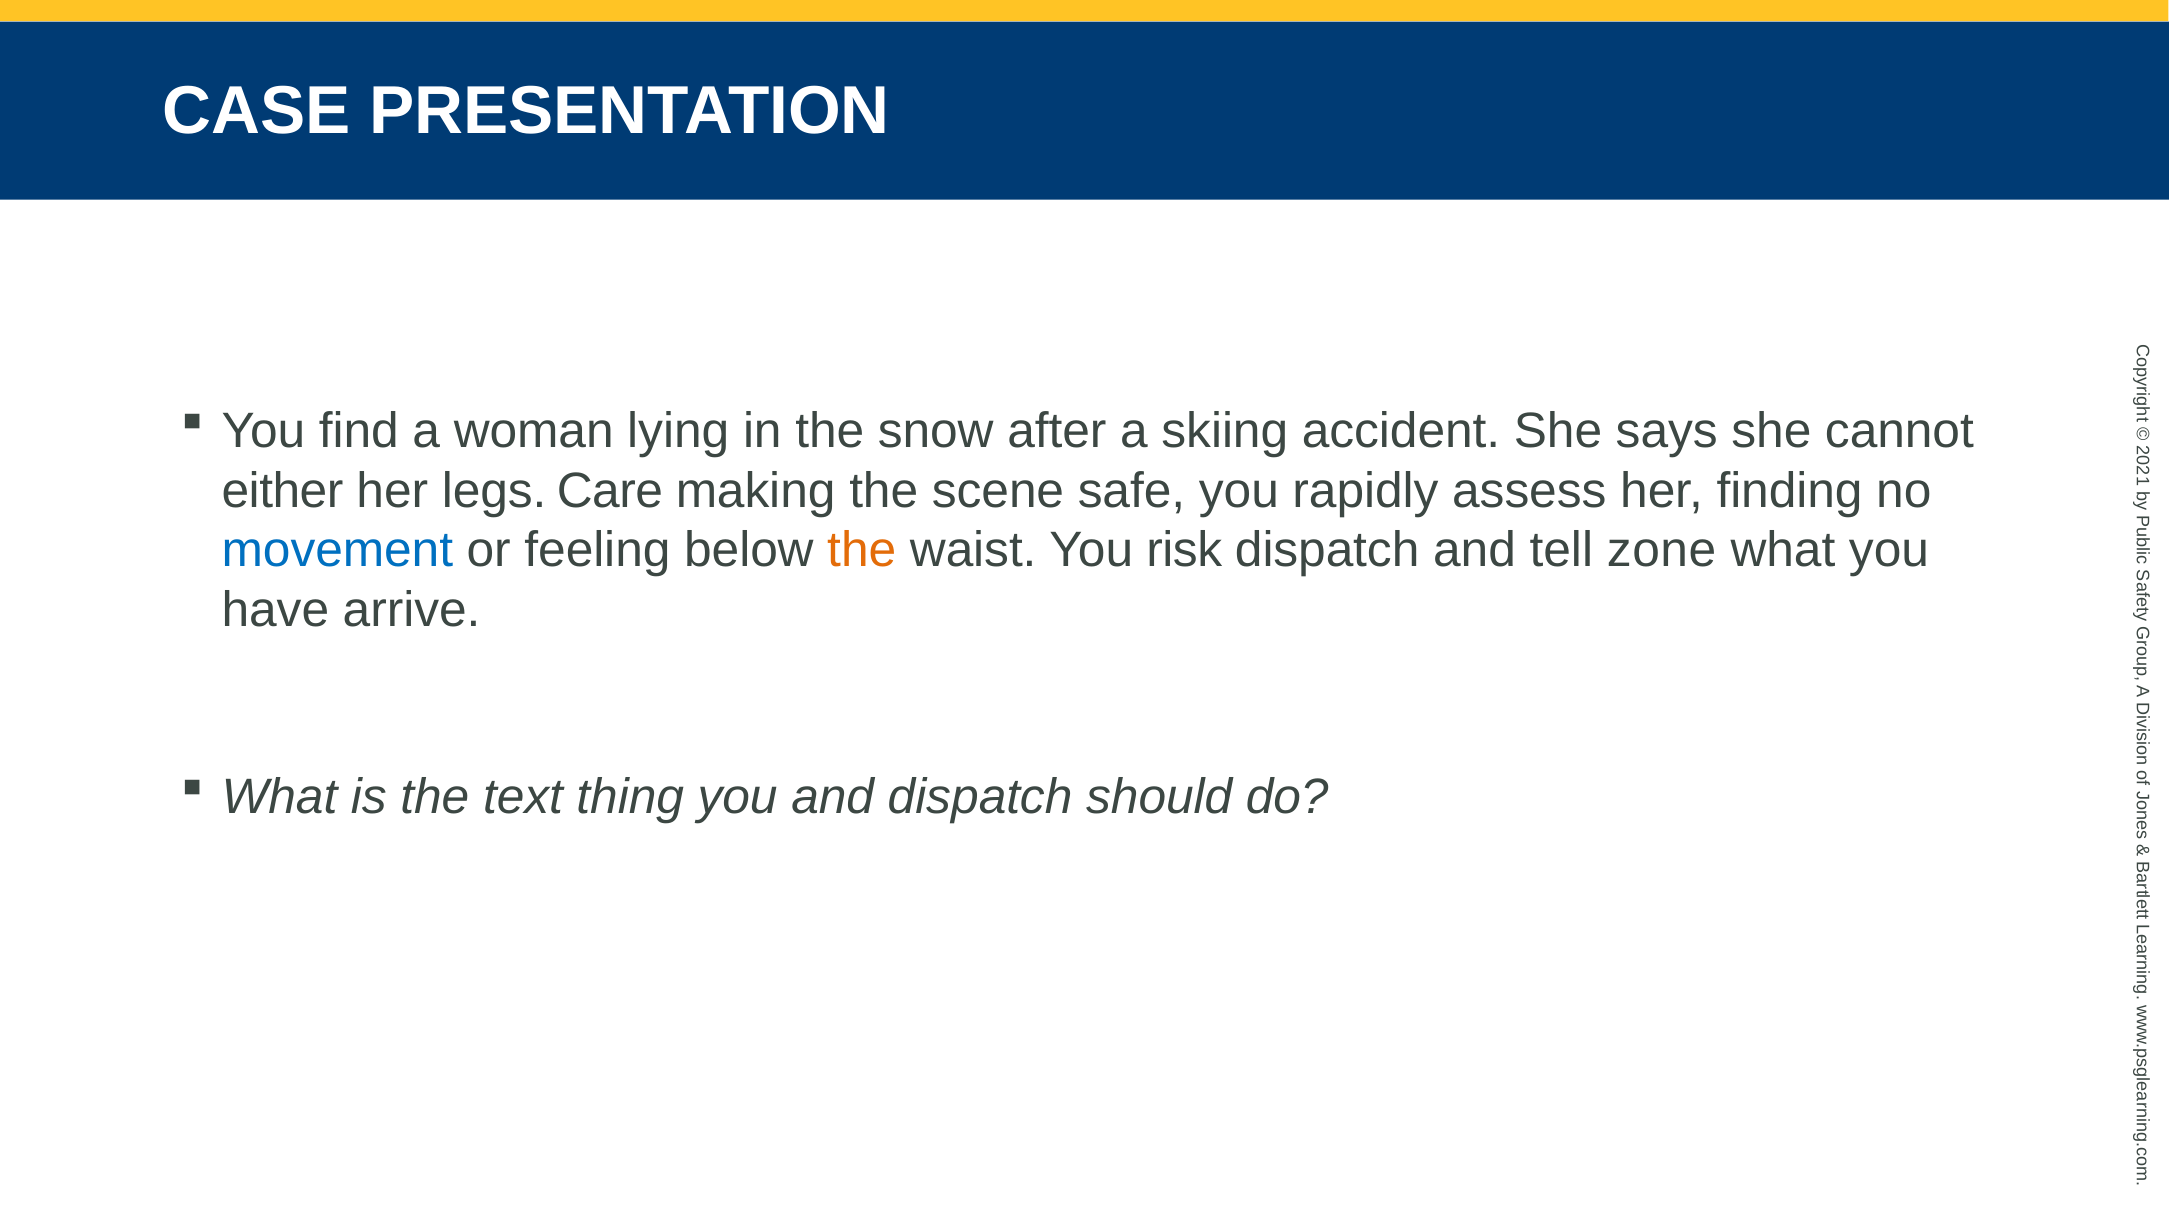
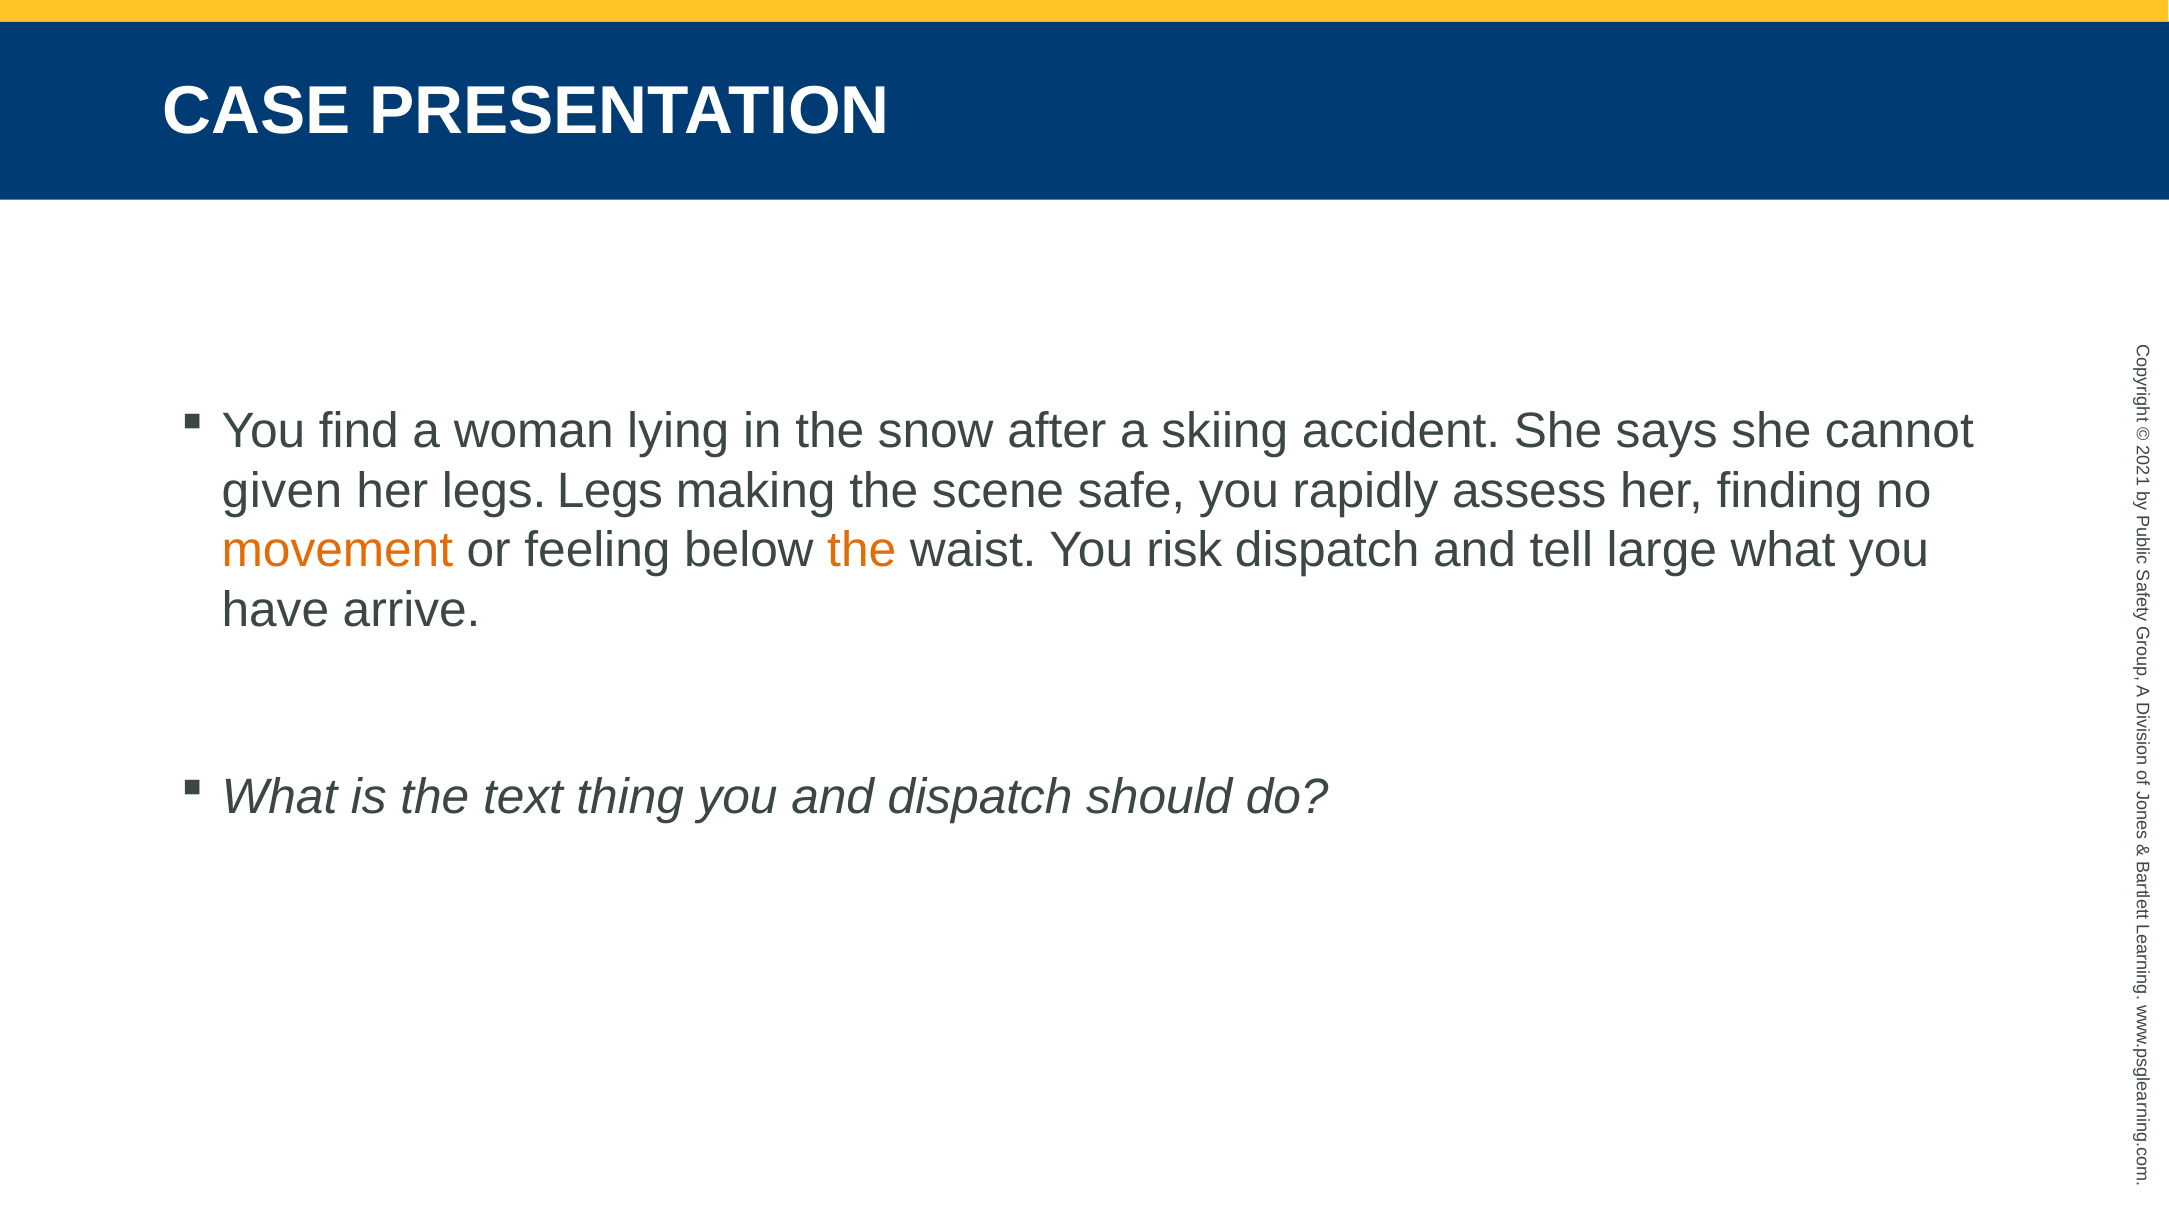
either: either -> given (282, 491)
legs Care: Care -> Legs (610, 491)
movement colour: blue -> orange (337, 550)
zone: zone -> large (1662, 550)
